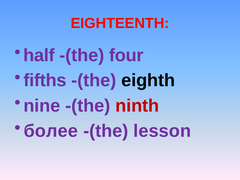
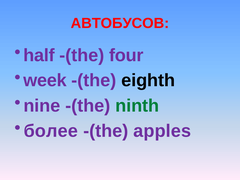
EIGHTEENTH: EIGHTEENTH -> АВТОБУСОВ (120, 23)
fifths: fifths -> week (45, 80)
ninth colour: red -> green (137, 106)
lesson: lesson -> apples (162, 131)
